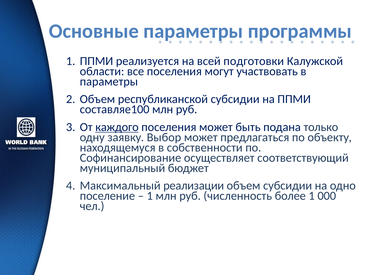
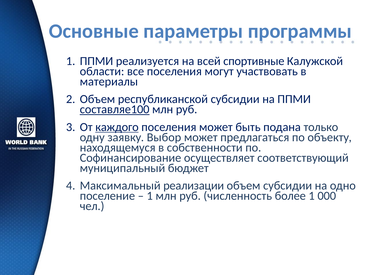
подготовки: подготовки -> спортивные (254, 61)
параметры: параметры -> материалы (109, 81)
составляе100 underline: none -> present (115, 109)
